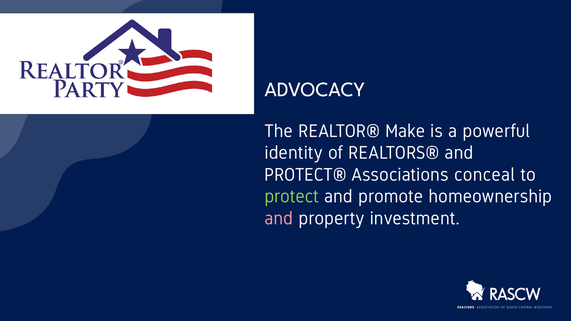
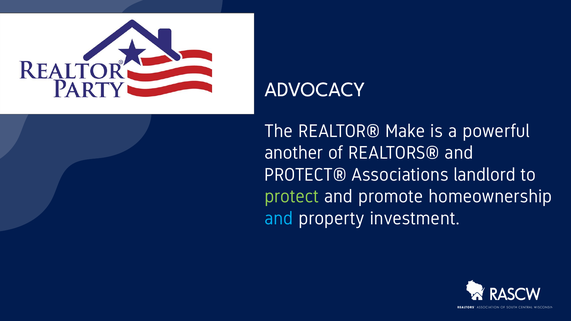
identity: identity -> another (294, 153)
conceal: conceal -> landlord (485, 175)
and colour: pink -> light blue (279, 219)
